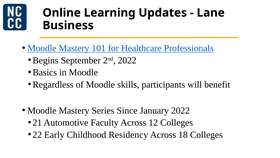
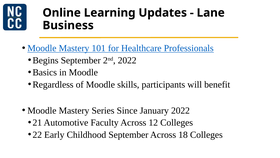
Childhood Residency: Residency -> September (128, 134)
